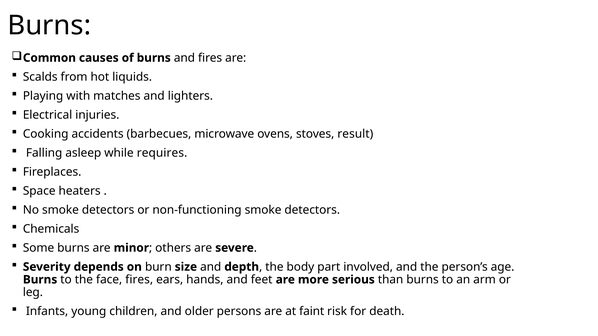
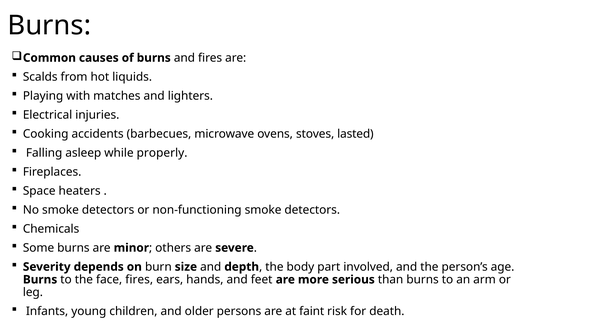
result: result -> lasted (355, 134)
requires: requires -> properly (162, 153)
